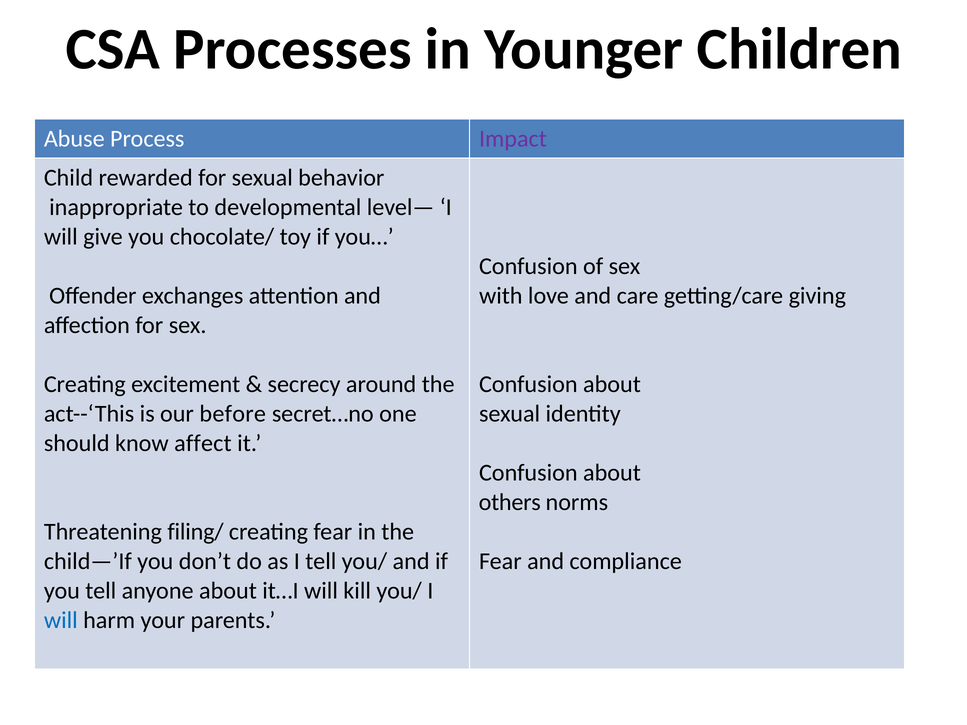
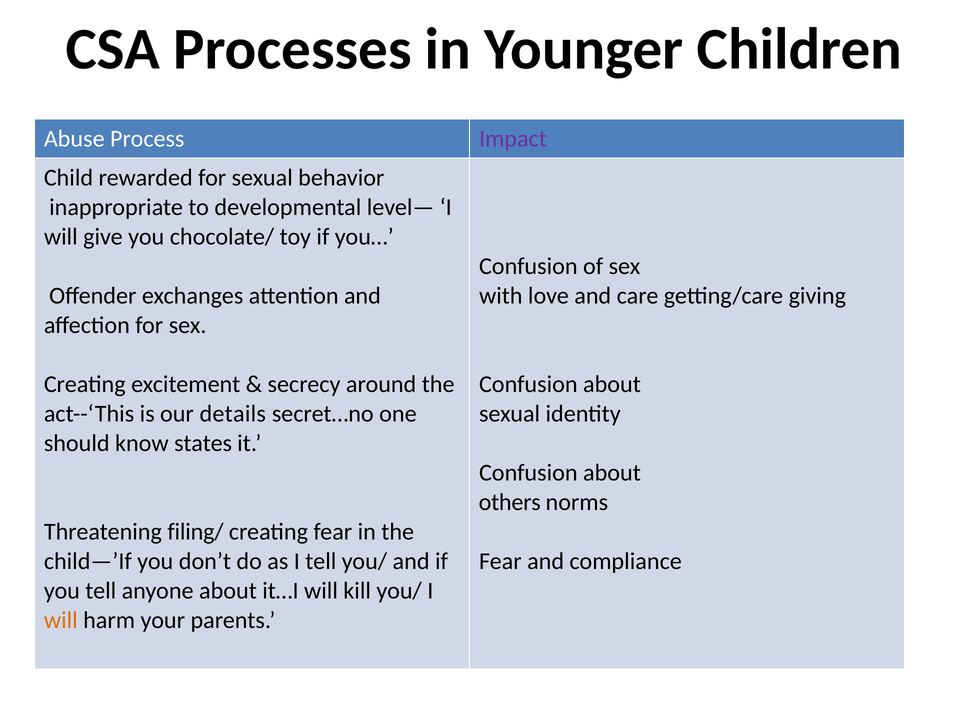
before: before -> details (233, 414)
affect: affect -> states (203, 444)
will colour: blue -> orange (61, 621)
